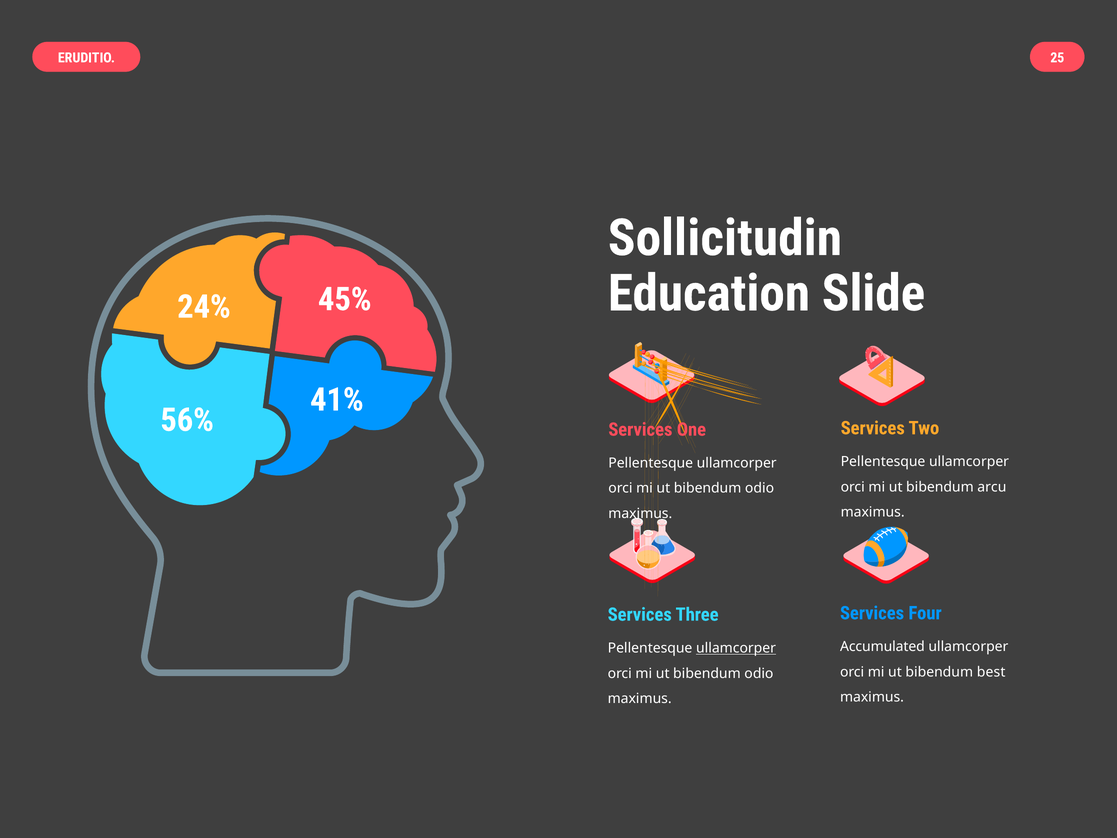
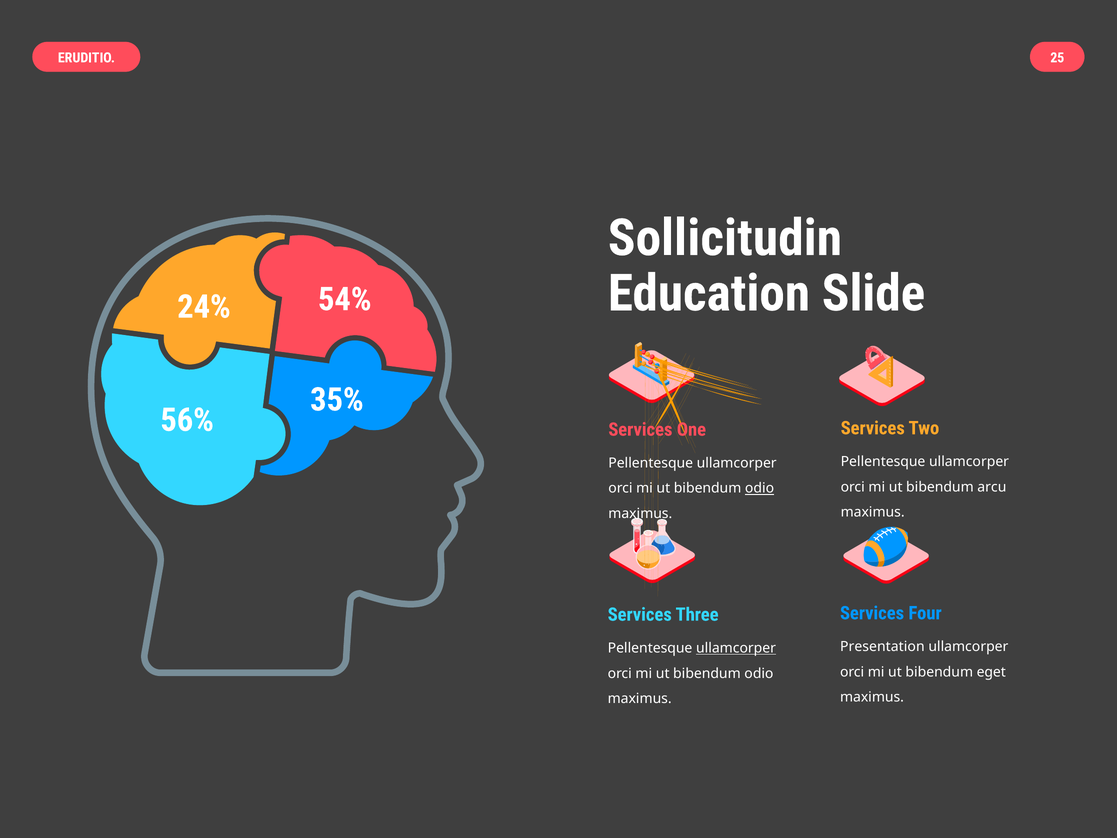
45%: 45% -> 54% (345, 299)
41%: 41% -> 35% (337, 400)
odio underline: none -> present (760, 488)
Accumulated: Accumulated -> Presentation (882, 647)
best: best -> eget (991, 672)
